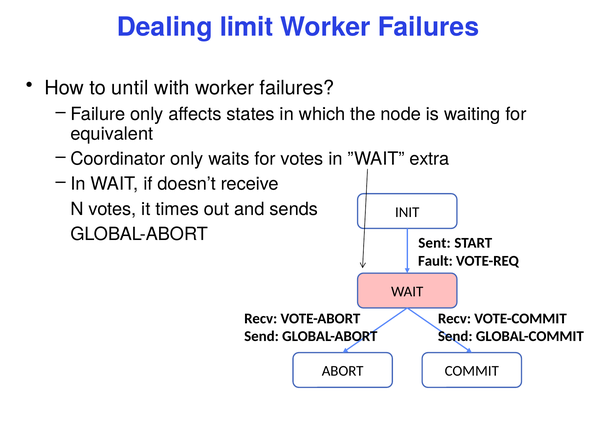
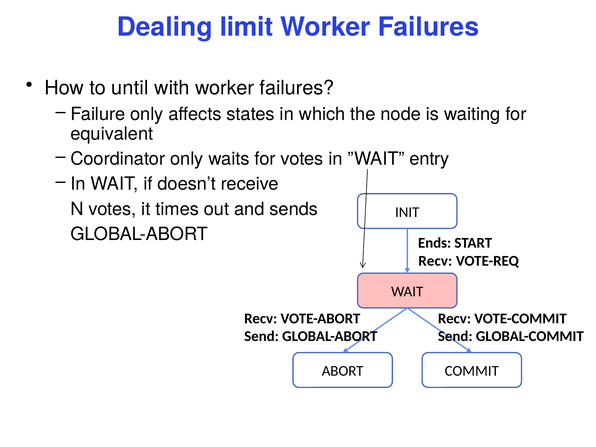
extra: extra -> entry (429, 159)
Sent: Sent -> Ends (435, 243)
Fault: Fault -> Recv (435, 261)
